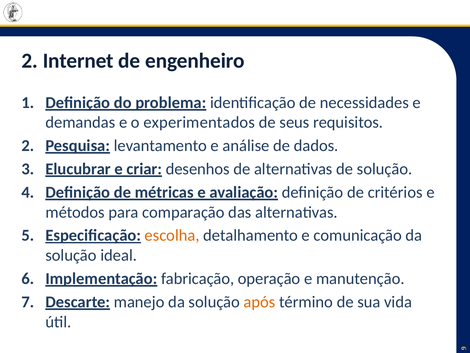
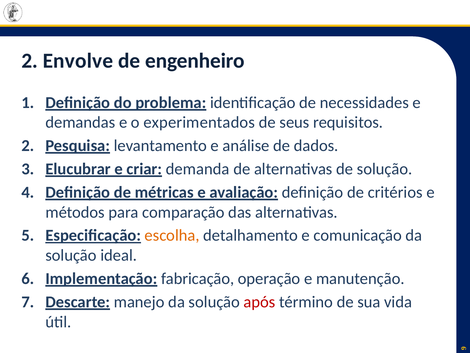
Internet: Internet -> Envolve (78, 61)
desenhos: desenhos -> demanda (198, 169)
após colour: orange -> red (260, 301)
